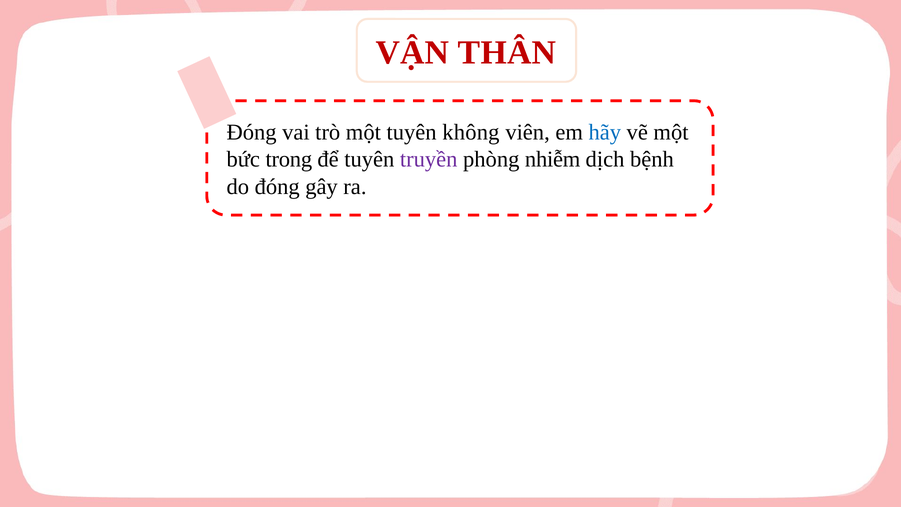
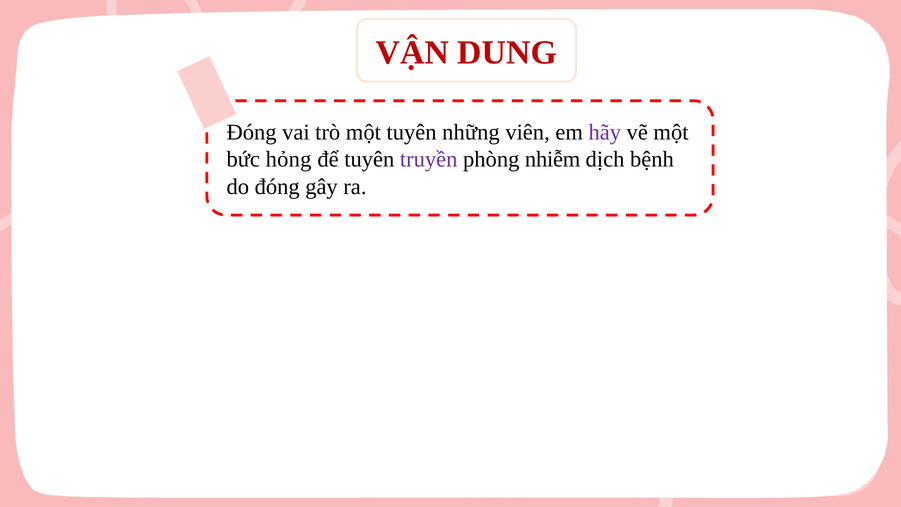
THÂN: THÂN -> DUNG (507, 53)
không: không -> những (471, 132)
hãy colour: blue -> purple (605, 132)
trong: trong -> hỏng (289, 159)
